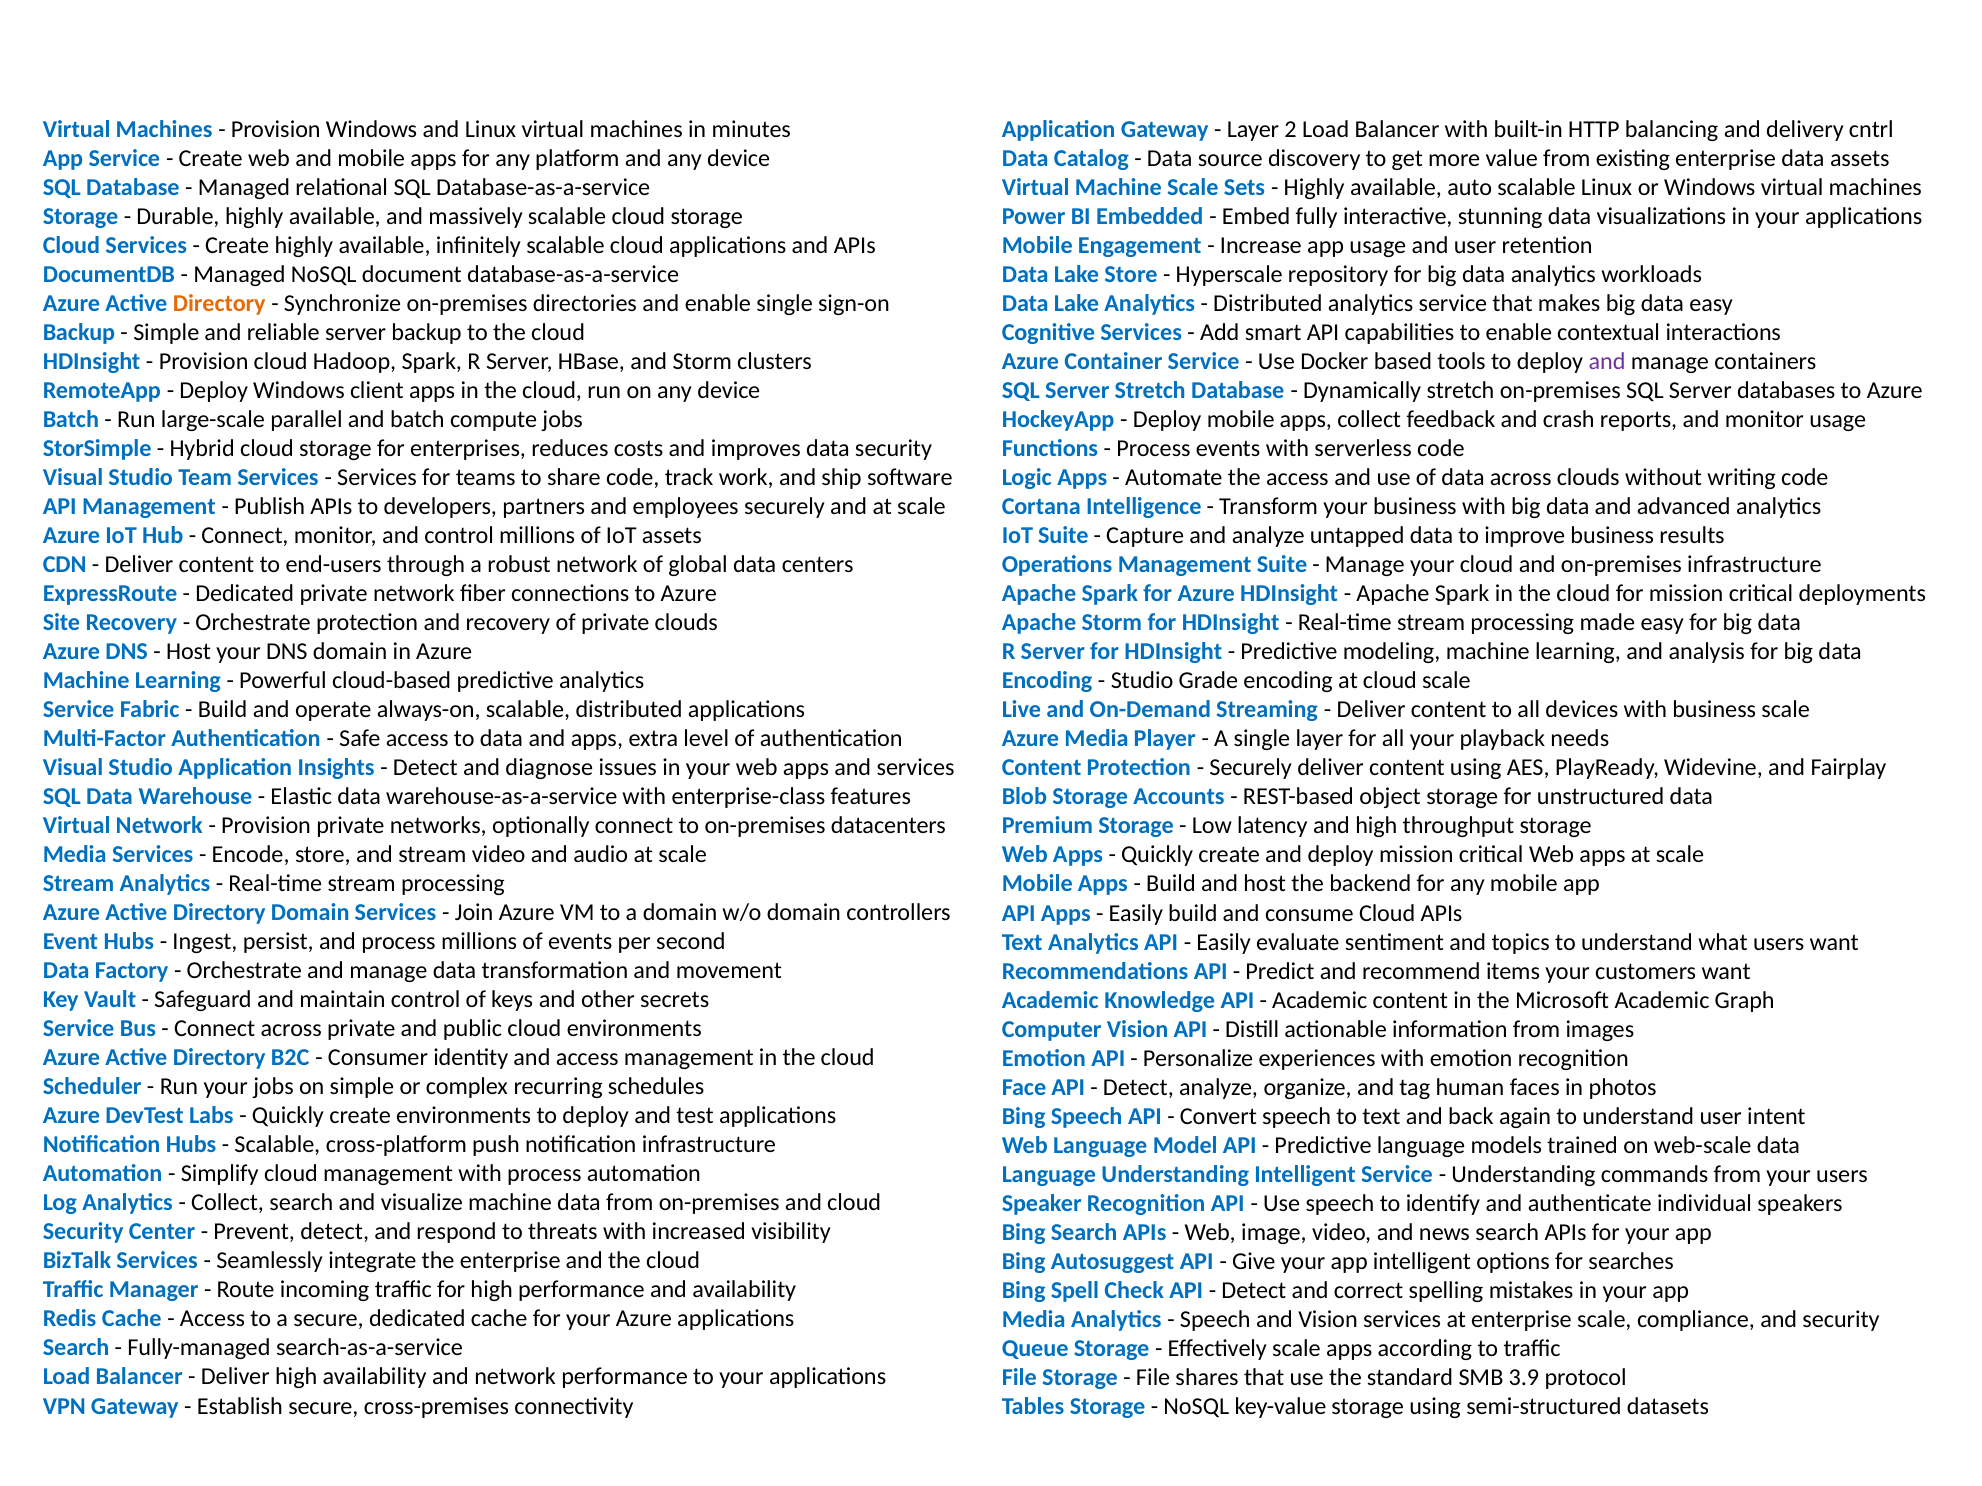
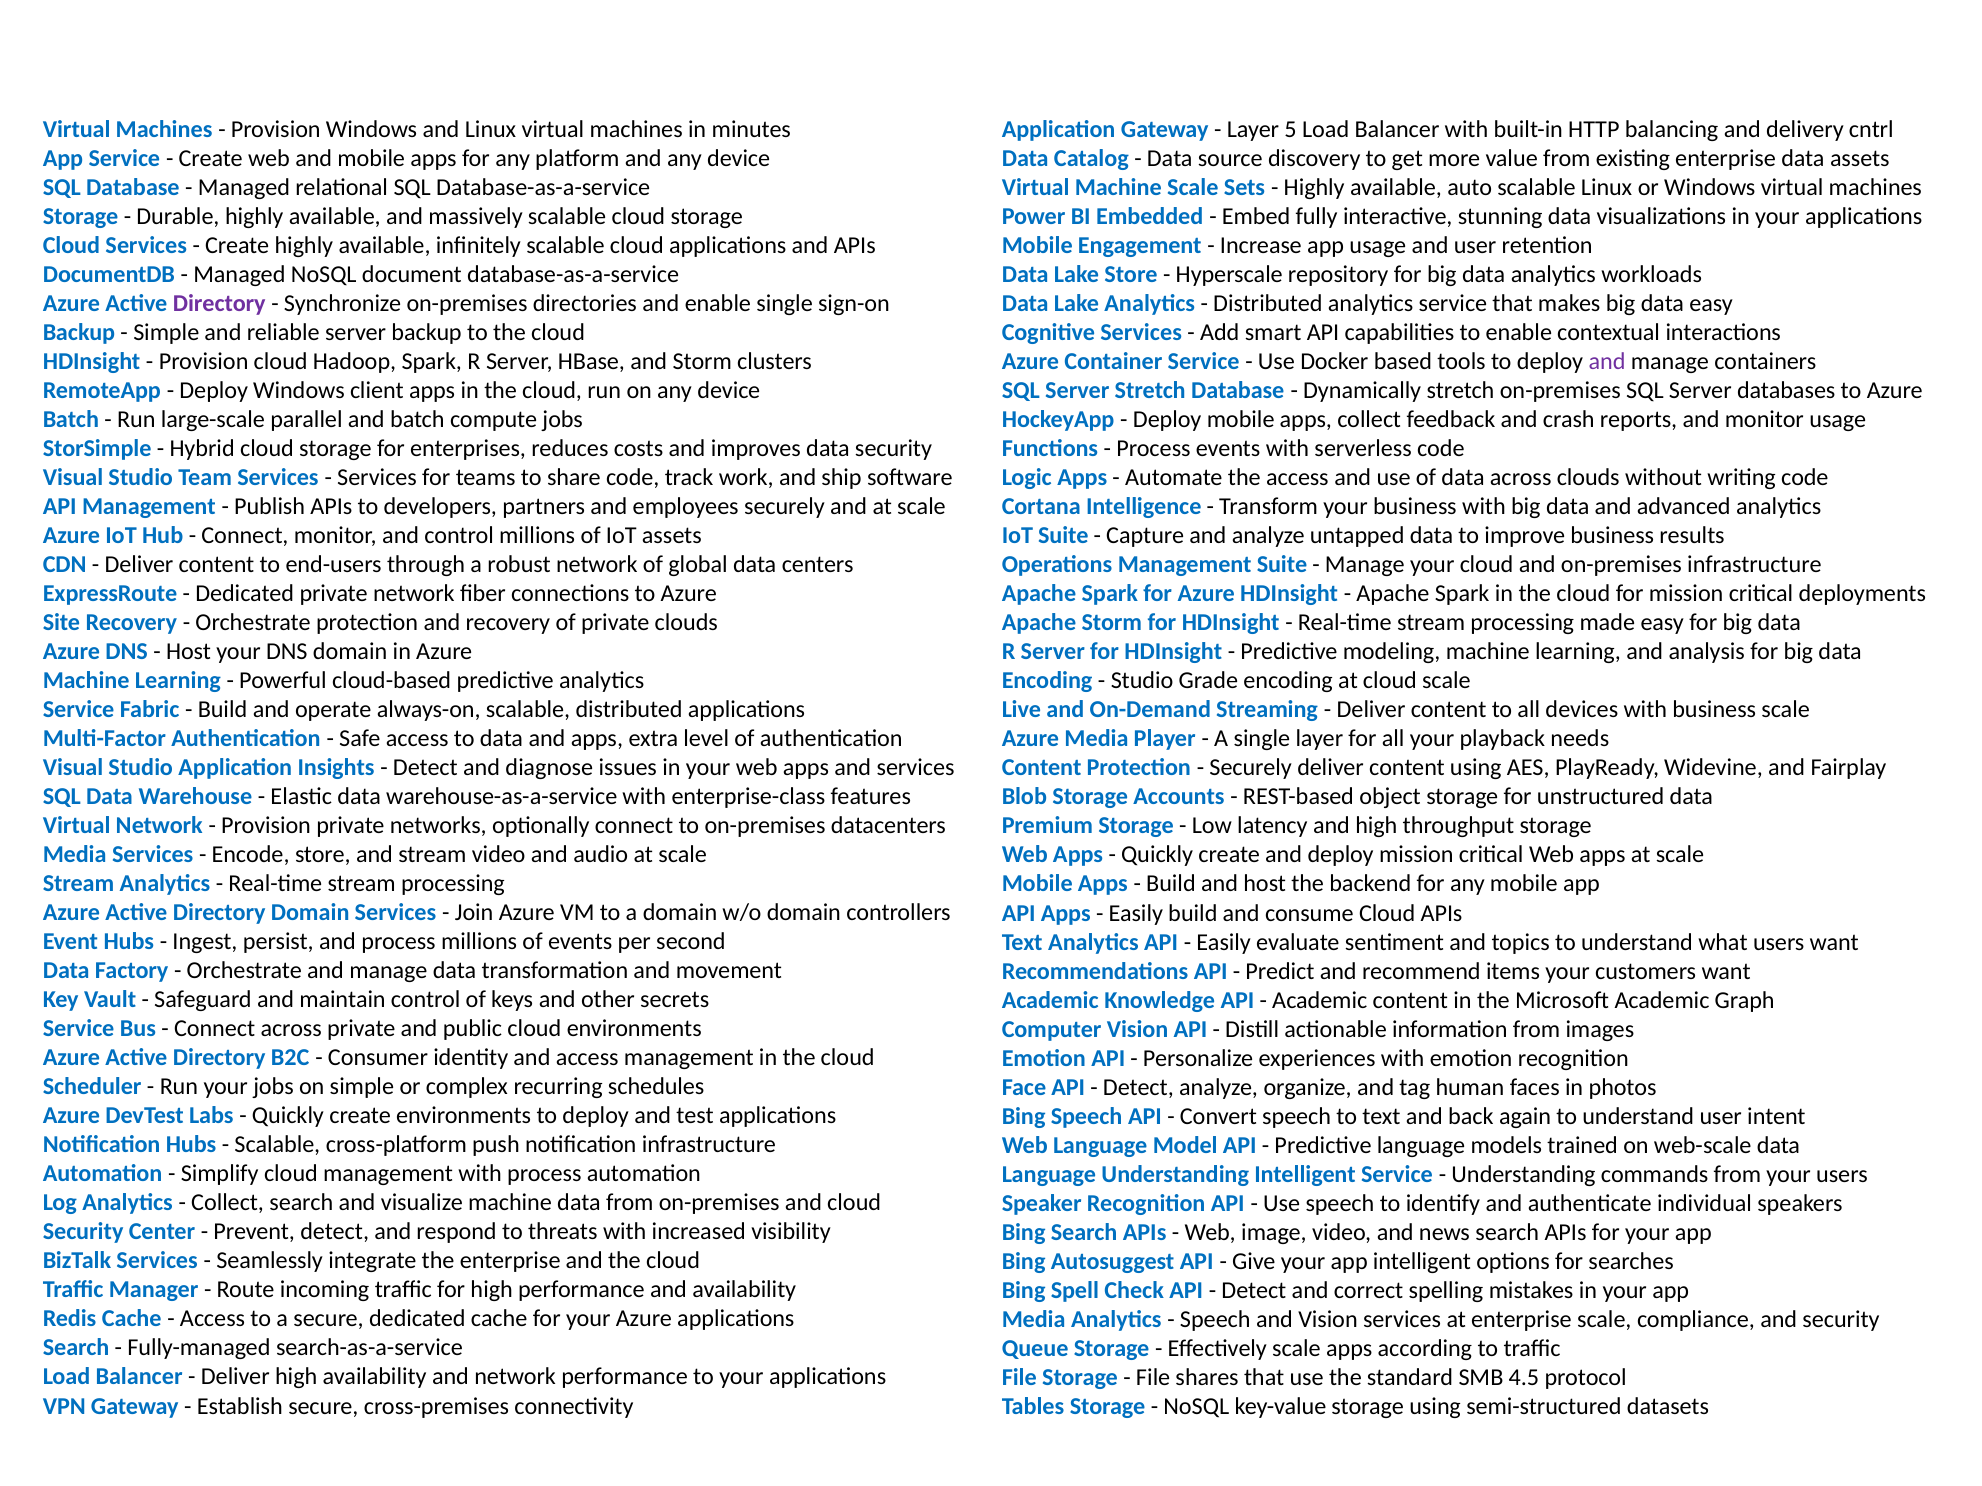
2: 2 -> 5 (1291, 130)
Directory colour: orange -> purple (219, 303)
3.9: 3.9 -> 4.5 (1524, 1378)
